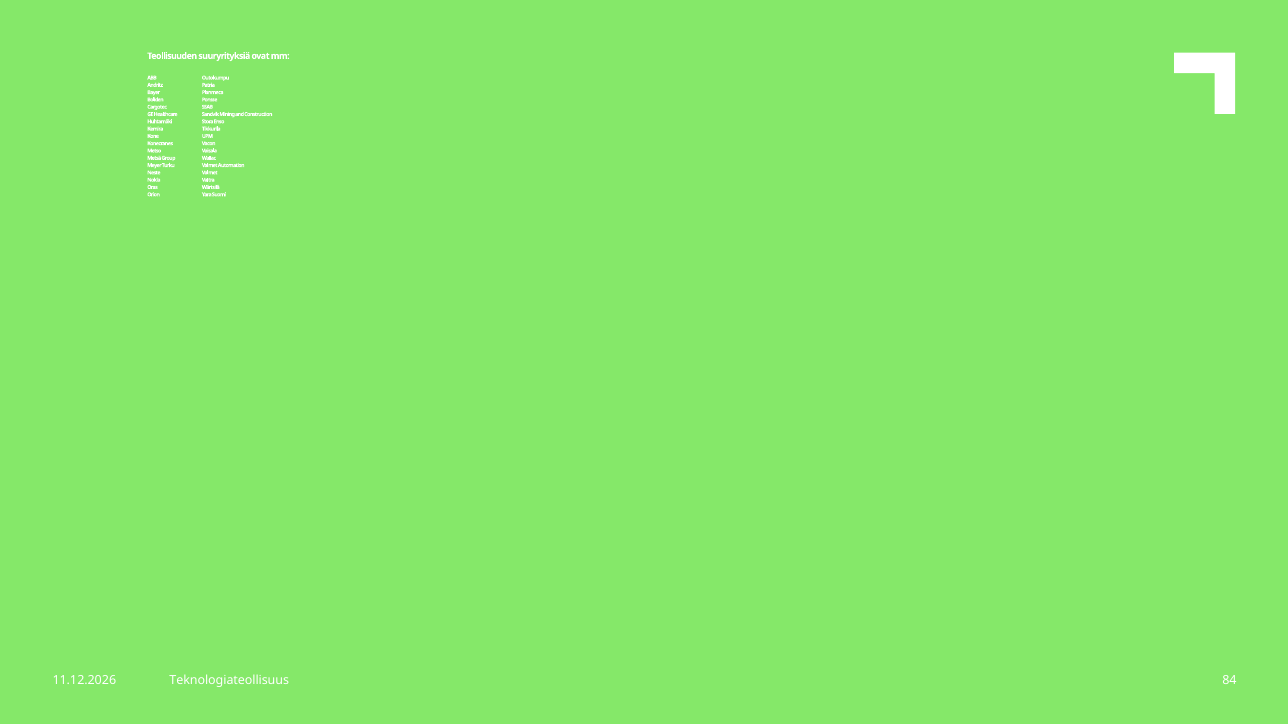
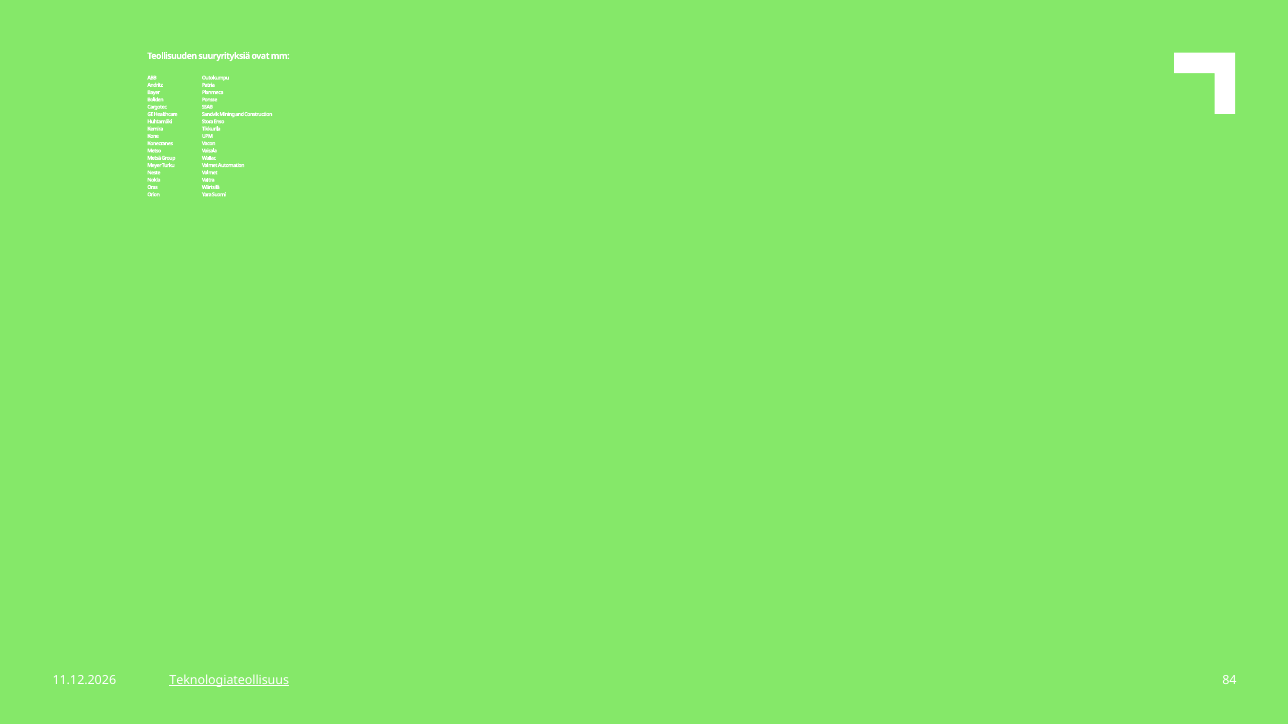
Teknologiateollisuus underline: none -> present (229, 681)
